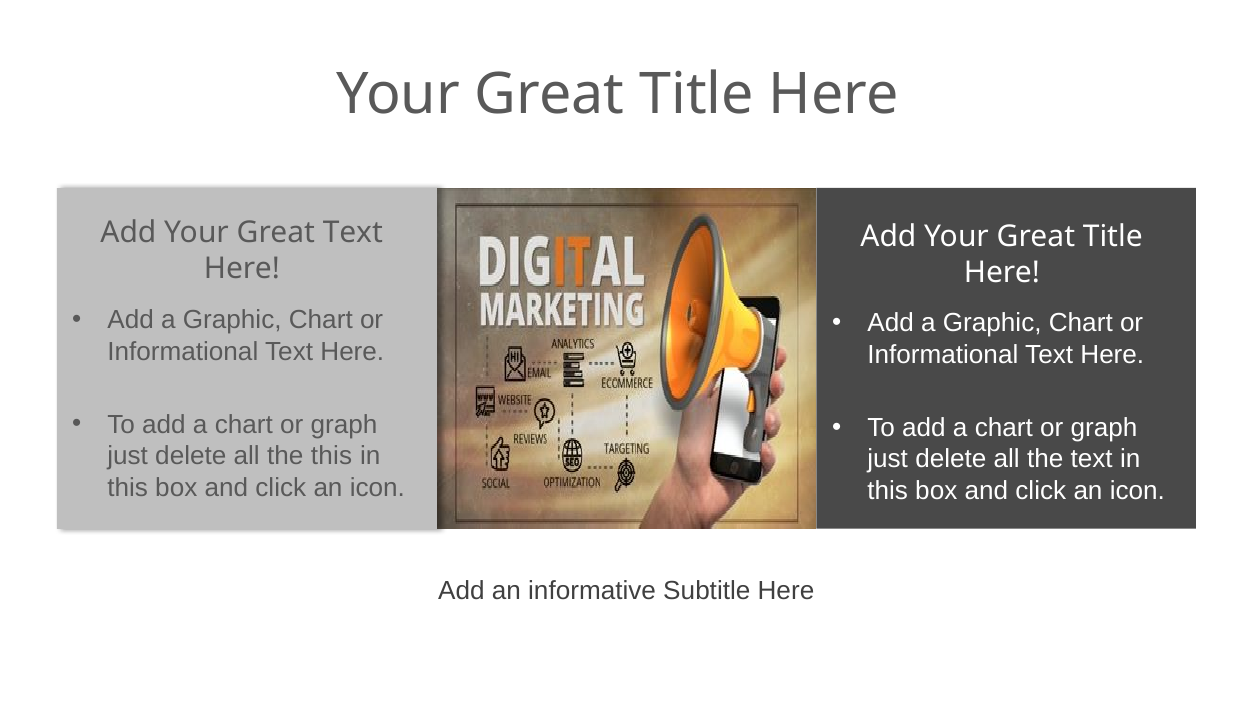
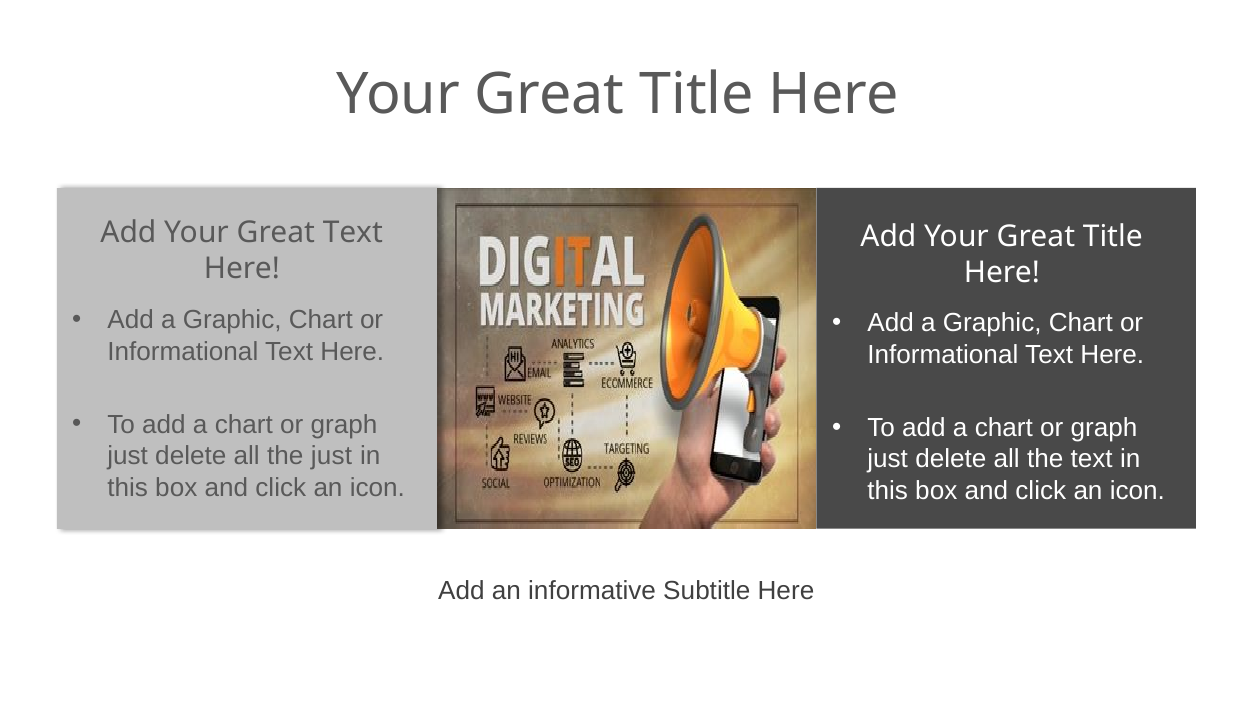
the this: this -> just (331, 456)
